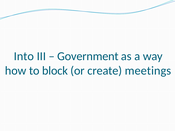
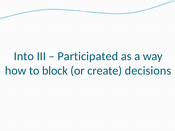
Government: Government -> Participated (88, 56)
meetings: meetings -> decisions (148, 71)
